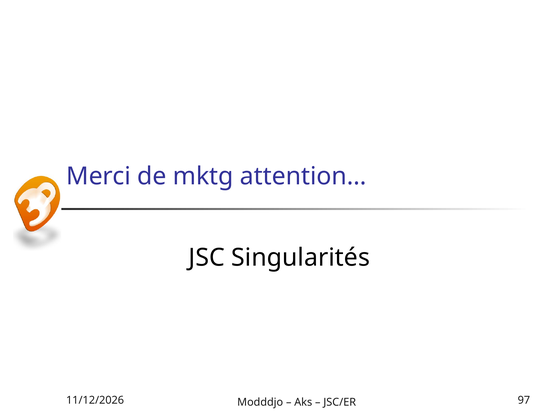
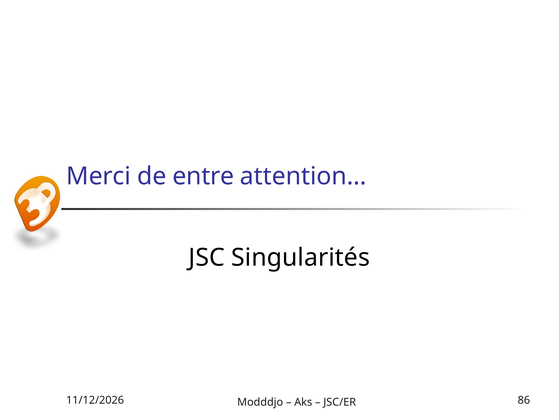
mktg: mktg -> entre (203, 176)
97: 97 -> 86 (524, 400)
